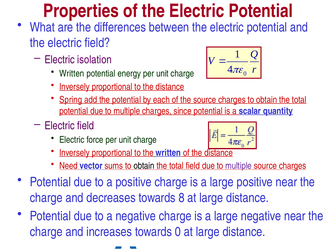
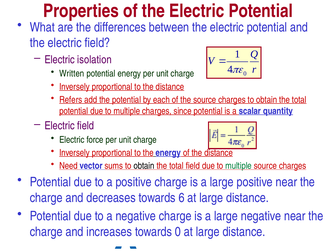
Spring: Spring -> Refers (71, 100)
the written: written -> energy (168, 153)
multiple colour: purple -> green (239, 166)
towards 8: 8 -> 6 (182, 198)
